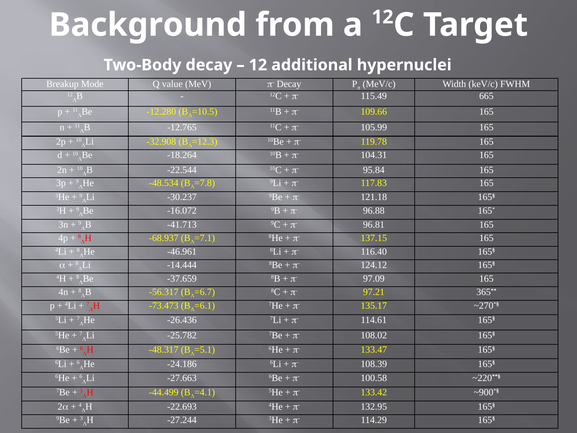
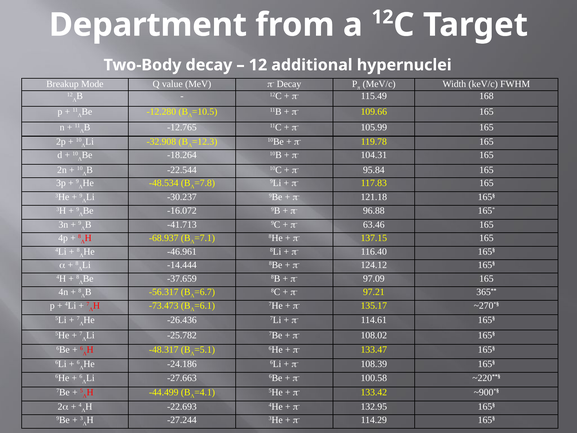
Background: Background -> Department (148, 25)
665: 665 -> 168 (486, 96)
96.81: 96.81 -> 63.46 (374, 224)
